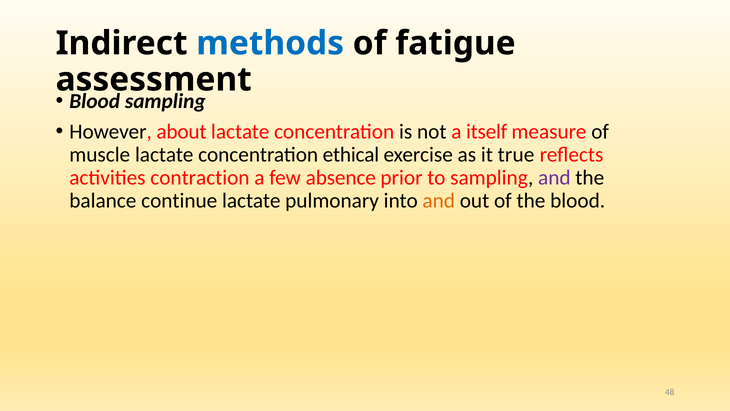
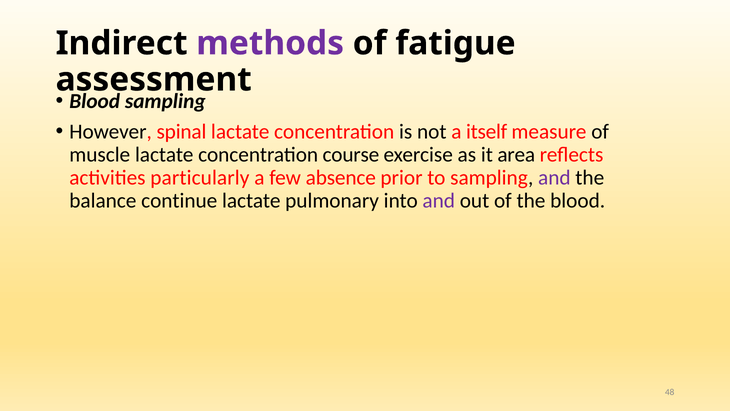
methods colour: blue -> purple (270, 43)
about: about -> spinal (181, 132)
ethical: ethical -> course (351, 154)
true: true -> area (516, 154)
contraction: contraction -> particularly (200, 177)
and colour: orange -> purple (439, 200)
